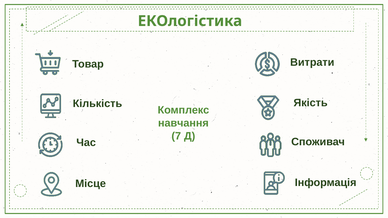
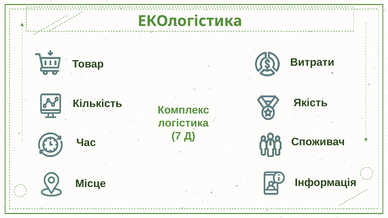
навчання: навчання -> логістика (183, 123)
